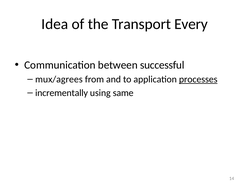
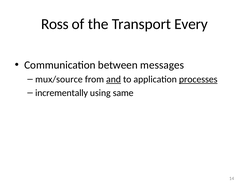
Idea: Idea -> Ross (55, 24)
successful: successful -> messages (162, 65)
mux/agrees: mux/agrees -> mux/source (59, 79)
and underline: none -> present (114, 79)
